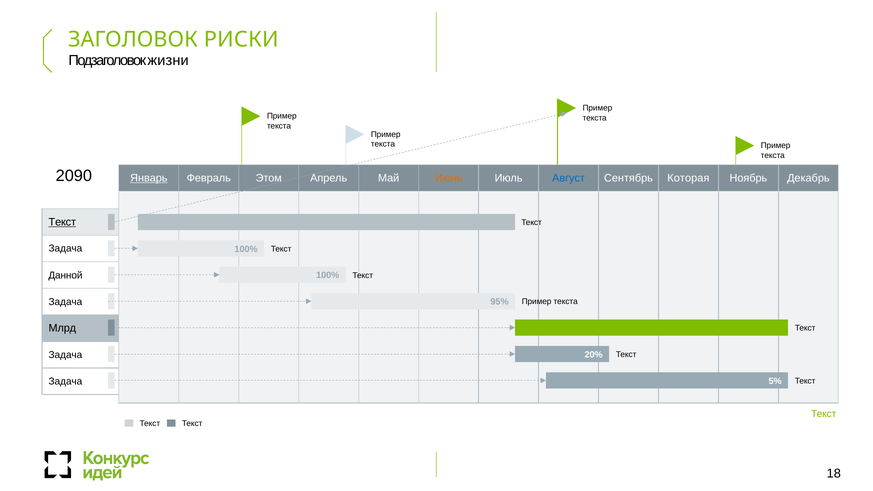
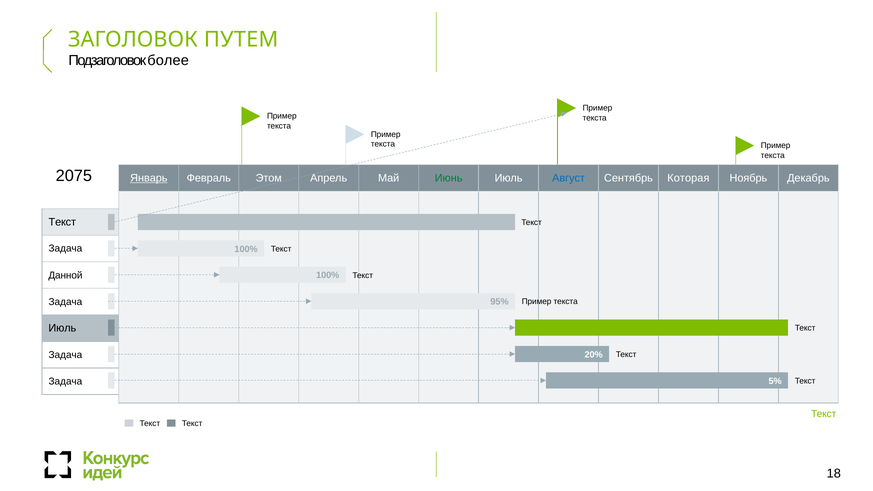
РИСКИ: РИСКИ -> ПУТЕМ (241, 39)
жизни: жизни -> более (168, 60)
2090: 2090 -> 2075 (74, 176)
Июнь colour: orange -> green (449, 178)
Текст underline: present -> none (62, 222)
Млрд: Млрд -> Июль (62, 328)
